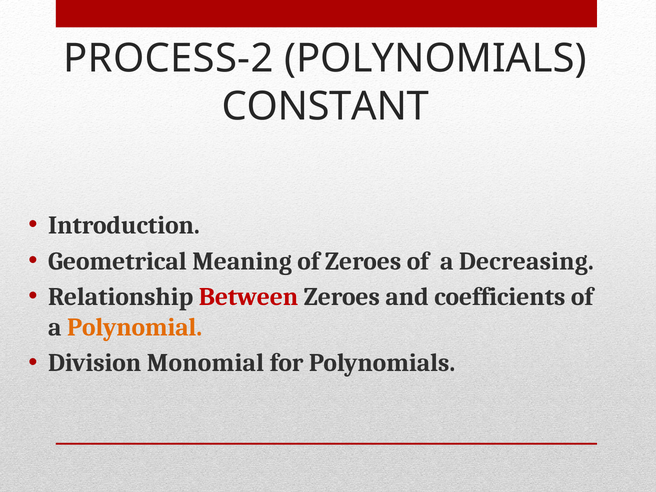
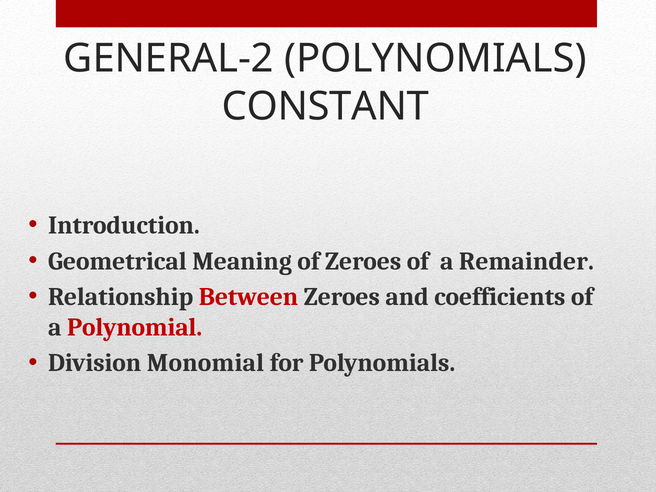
PROCESS-2: PROCESS-2 -> GENERAL-2 (169, 59)
Decreasing: Decreasing -> Remainder (526, 261)
Polynomial colour: orange -> red (135, 327)
